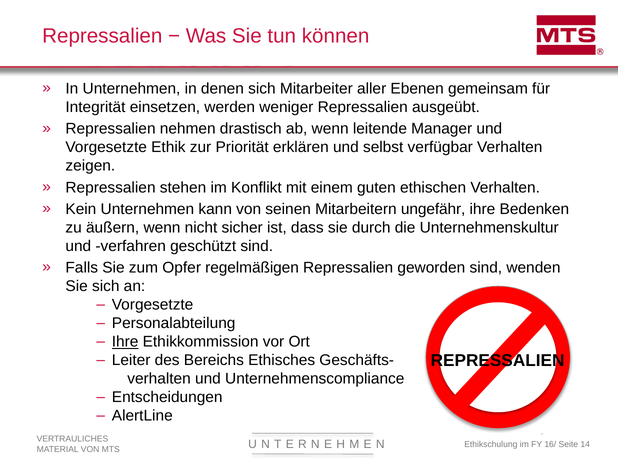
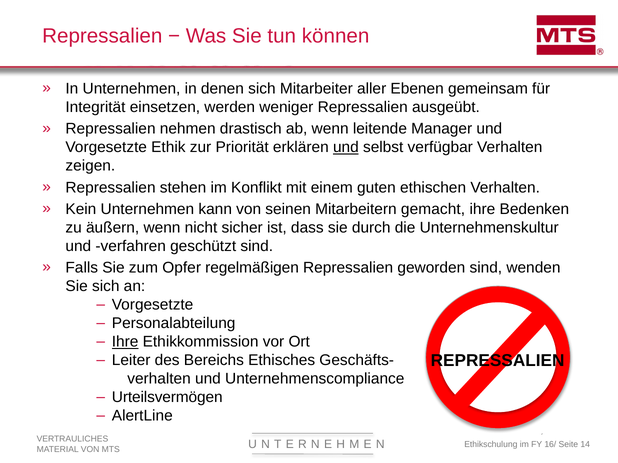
und underline: none -> present (346, 147)
ungefähr: ungefähr -> gemacht (433, 209)
Entscheidungen: Entscheidungen -> Urteilsvermögen (167, 398)
